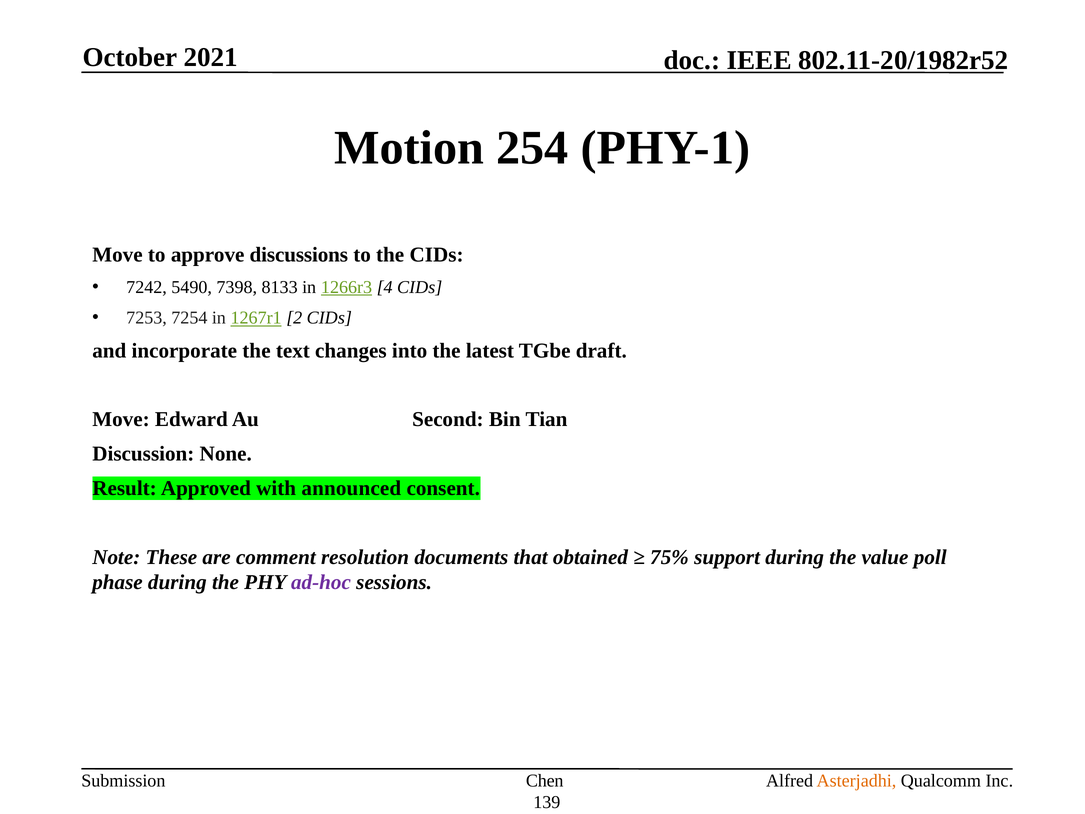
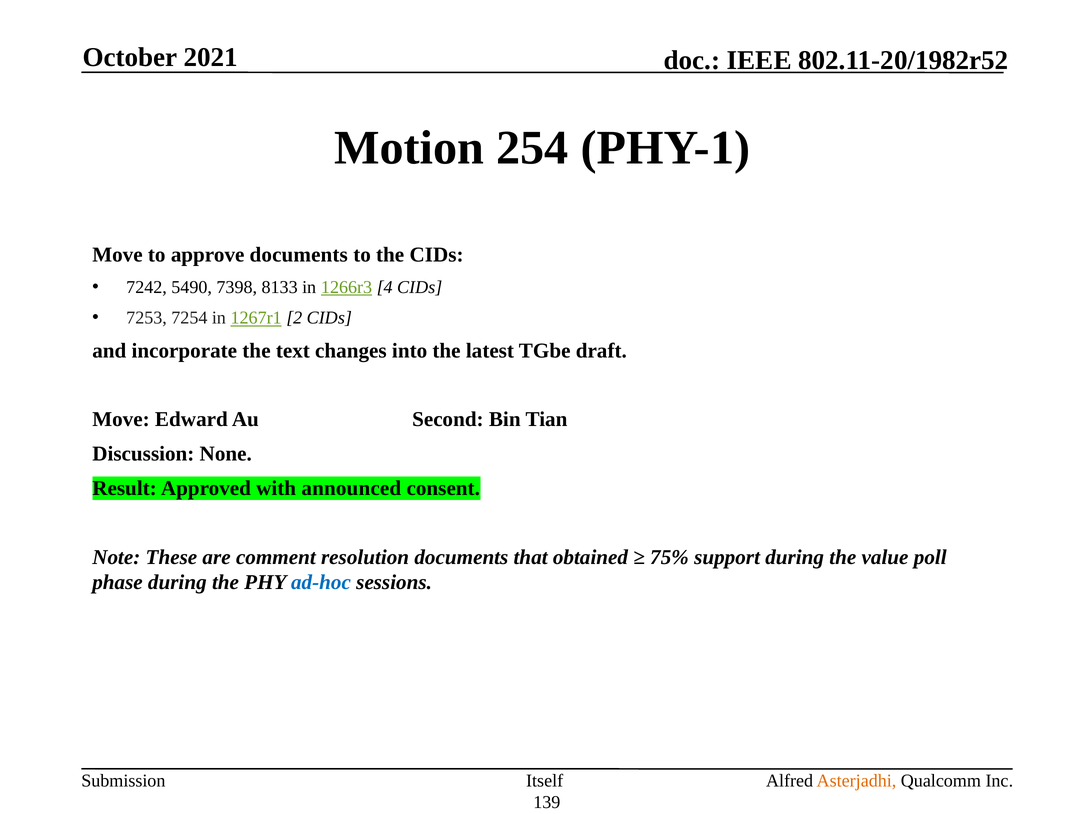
approve discussions: discussions -> documents (299, 255)
ad-hoc colour: purple -> blue (321, 582)
Chen: Chen -> Itself (545, 780)
